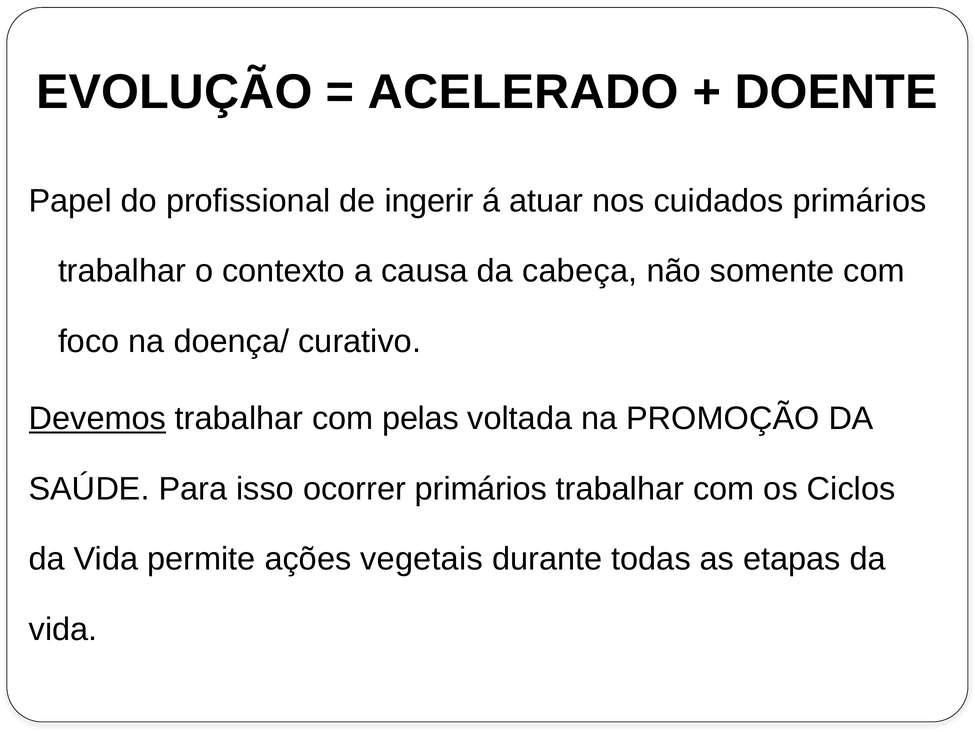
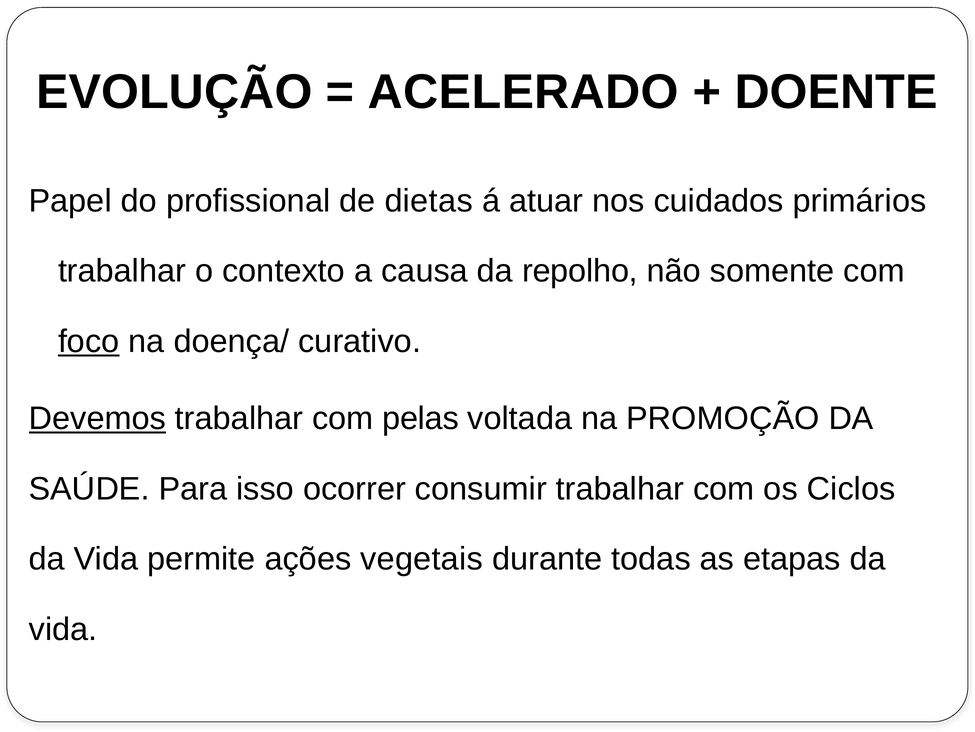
ingerir: ingerir -> dietas (429, 201)
cabeça: cabeça -> repolho (580, 271)
foco underline: none -> present (89, 341)
ocorrer primários: primários -> consumir (481, 488)
